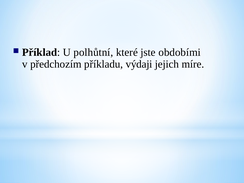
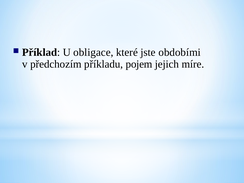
polhůtní: polhůtní -> obligace (93, 52)
výdaji: výdaji -> pojem (139, 64)
